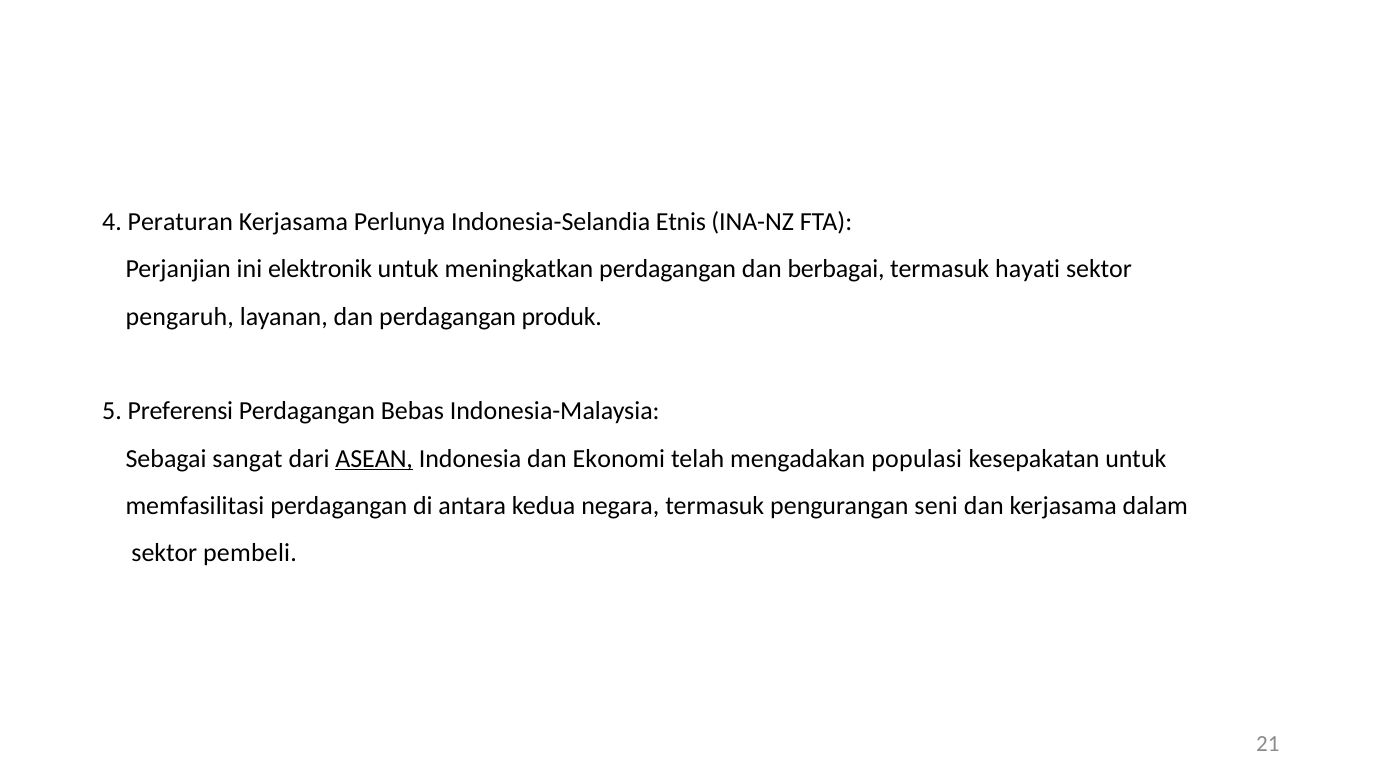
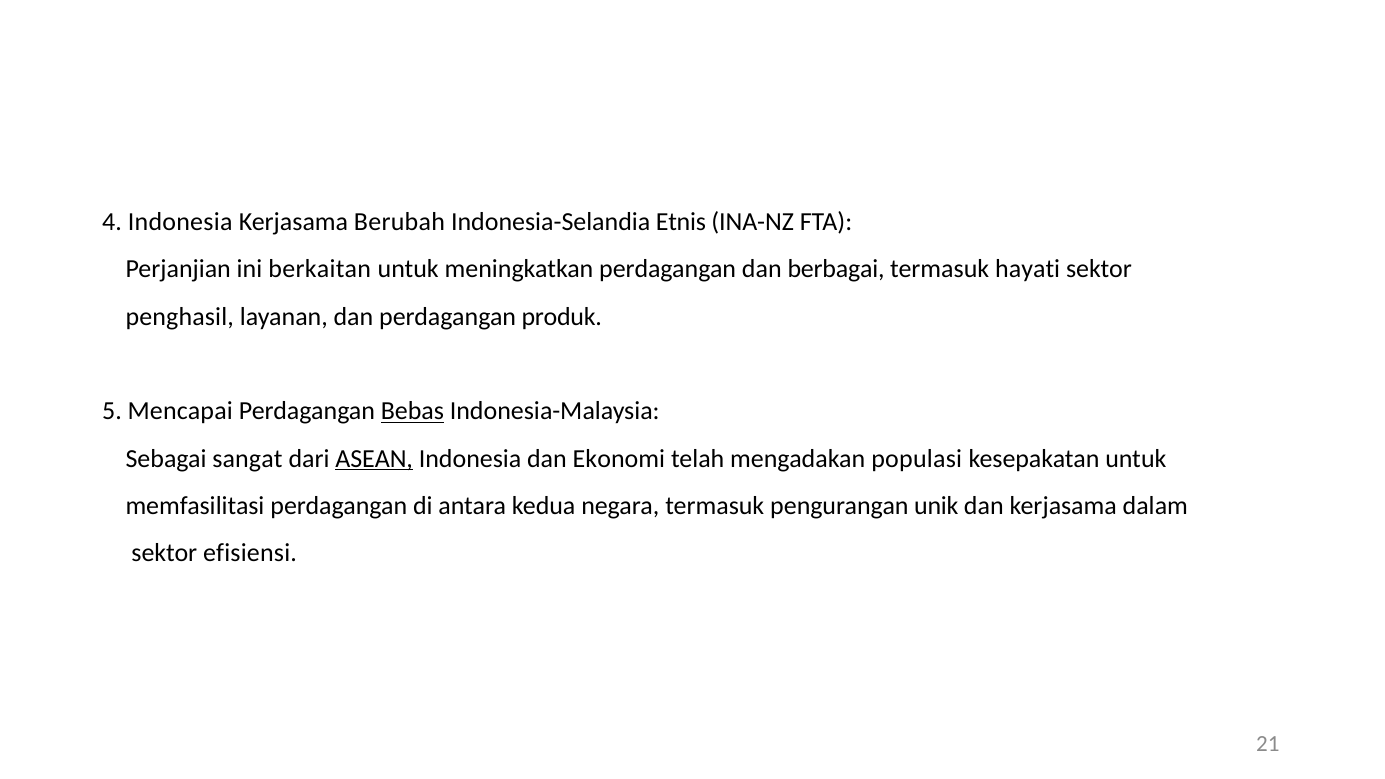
4 Peraturan: Peraturan -> Indonesia (180, 222)
Perlunya: Perlunya -> Berubah (399, 222)
elektronik: elektronik -> berkaitan (320, 269)
pengaruh: pengaruh -> penghasil (180, 317)
Preferensi: Preferensi -> Mencapai (180, 411)
Bebas underline: none -> present (412, 411)
seni: seni -> unik (936, 506)
pembeli: pembeli -> efisiensi (250, 553)
